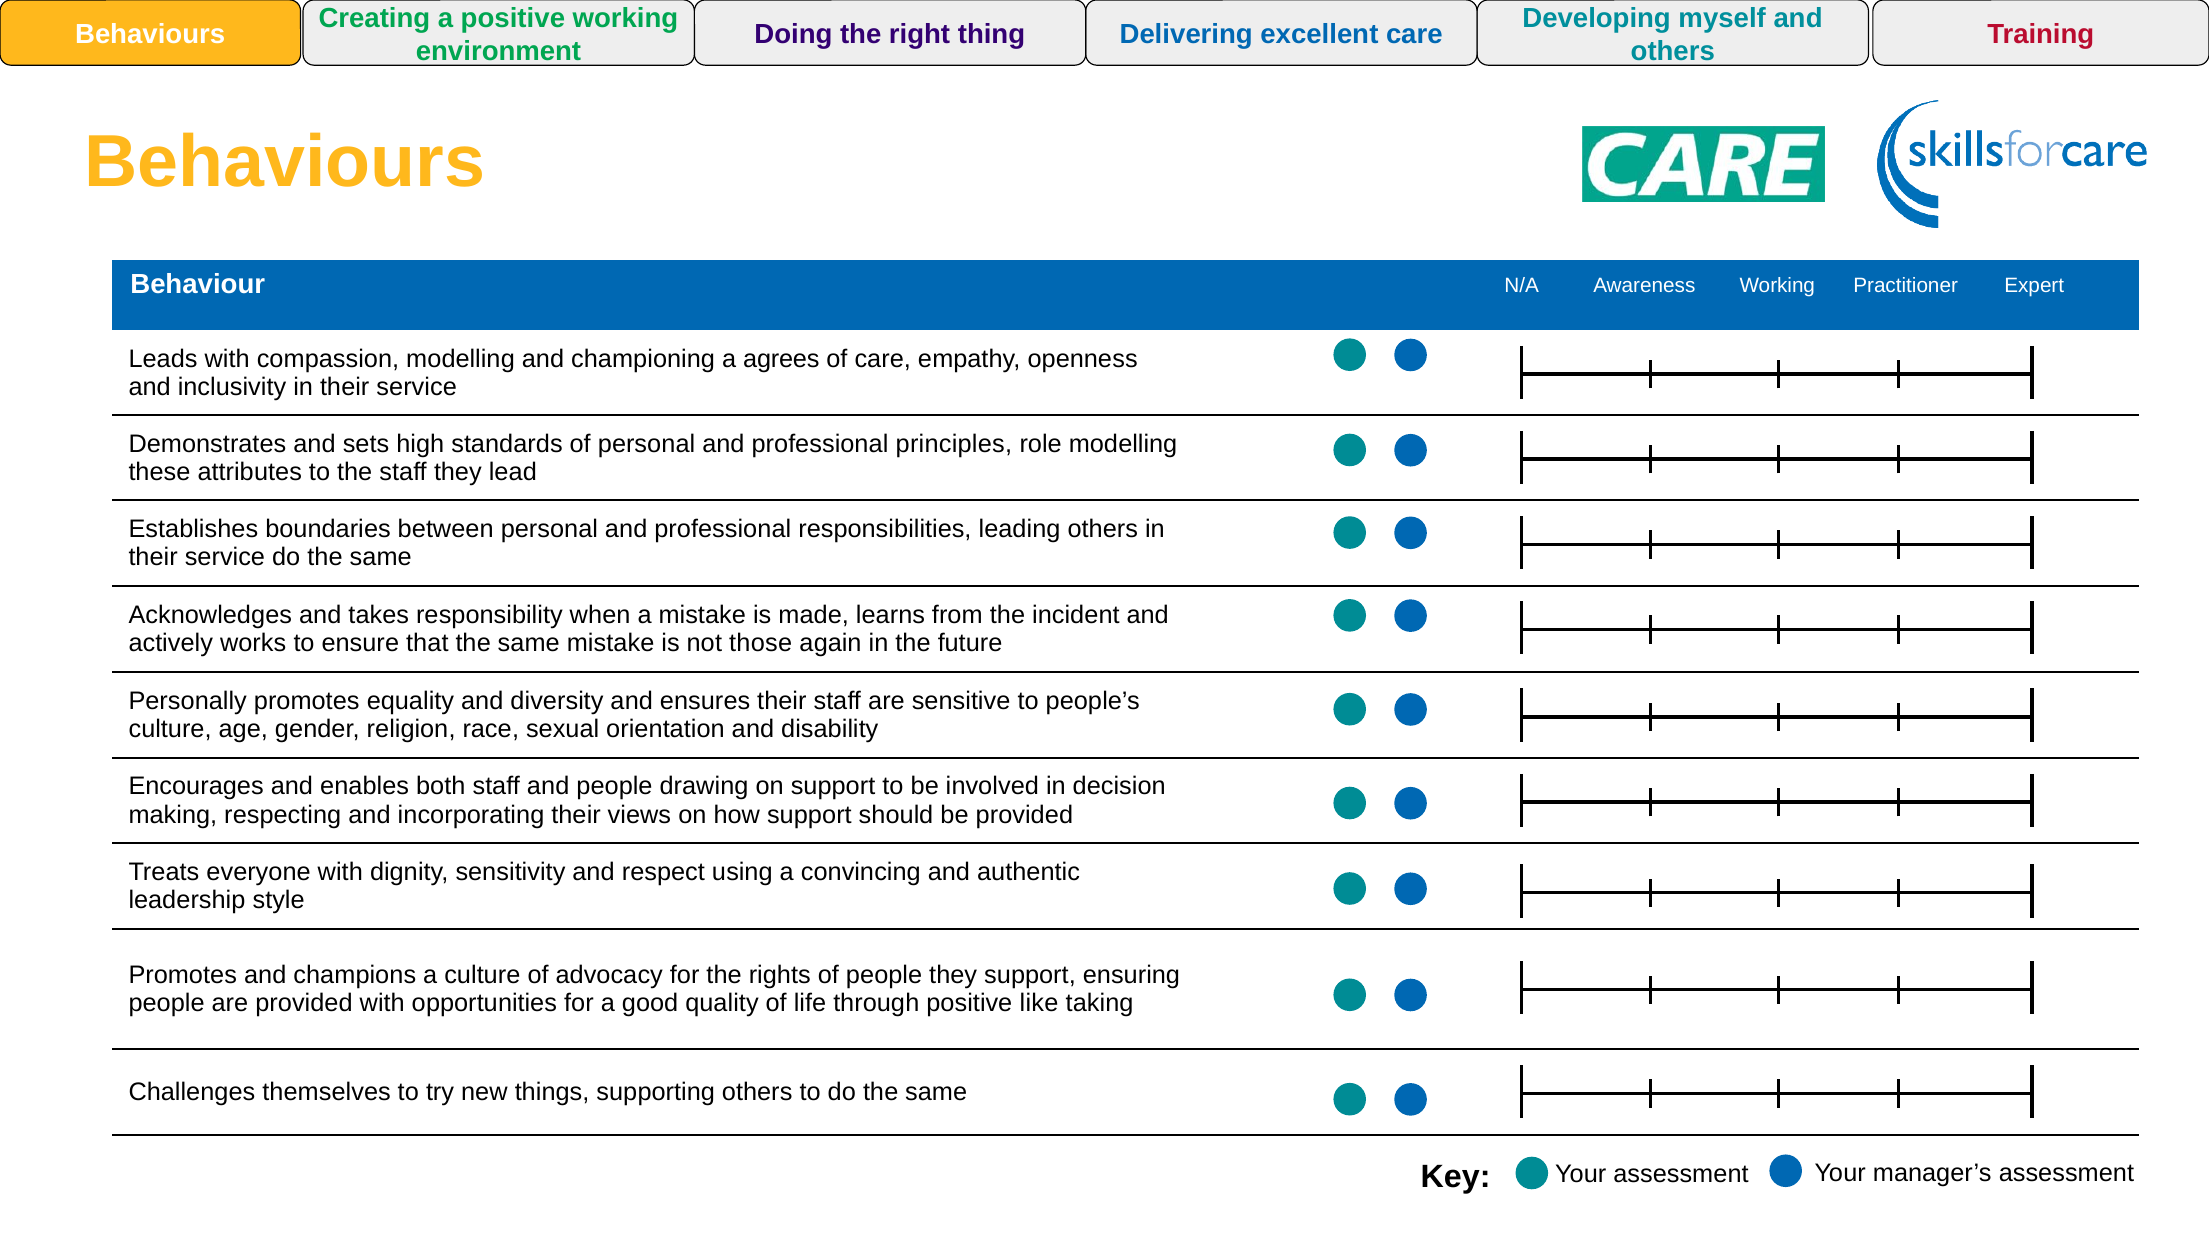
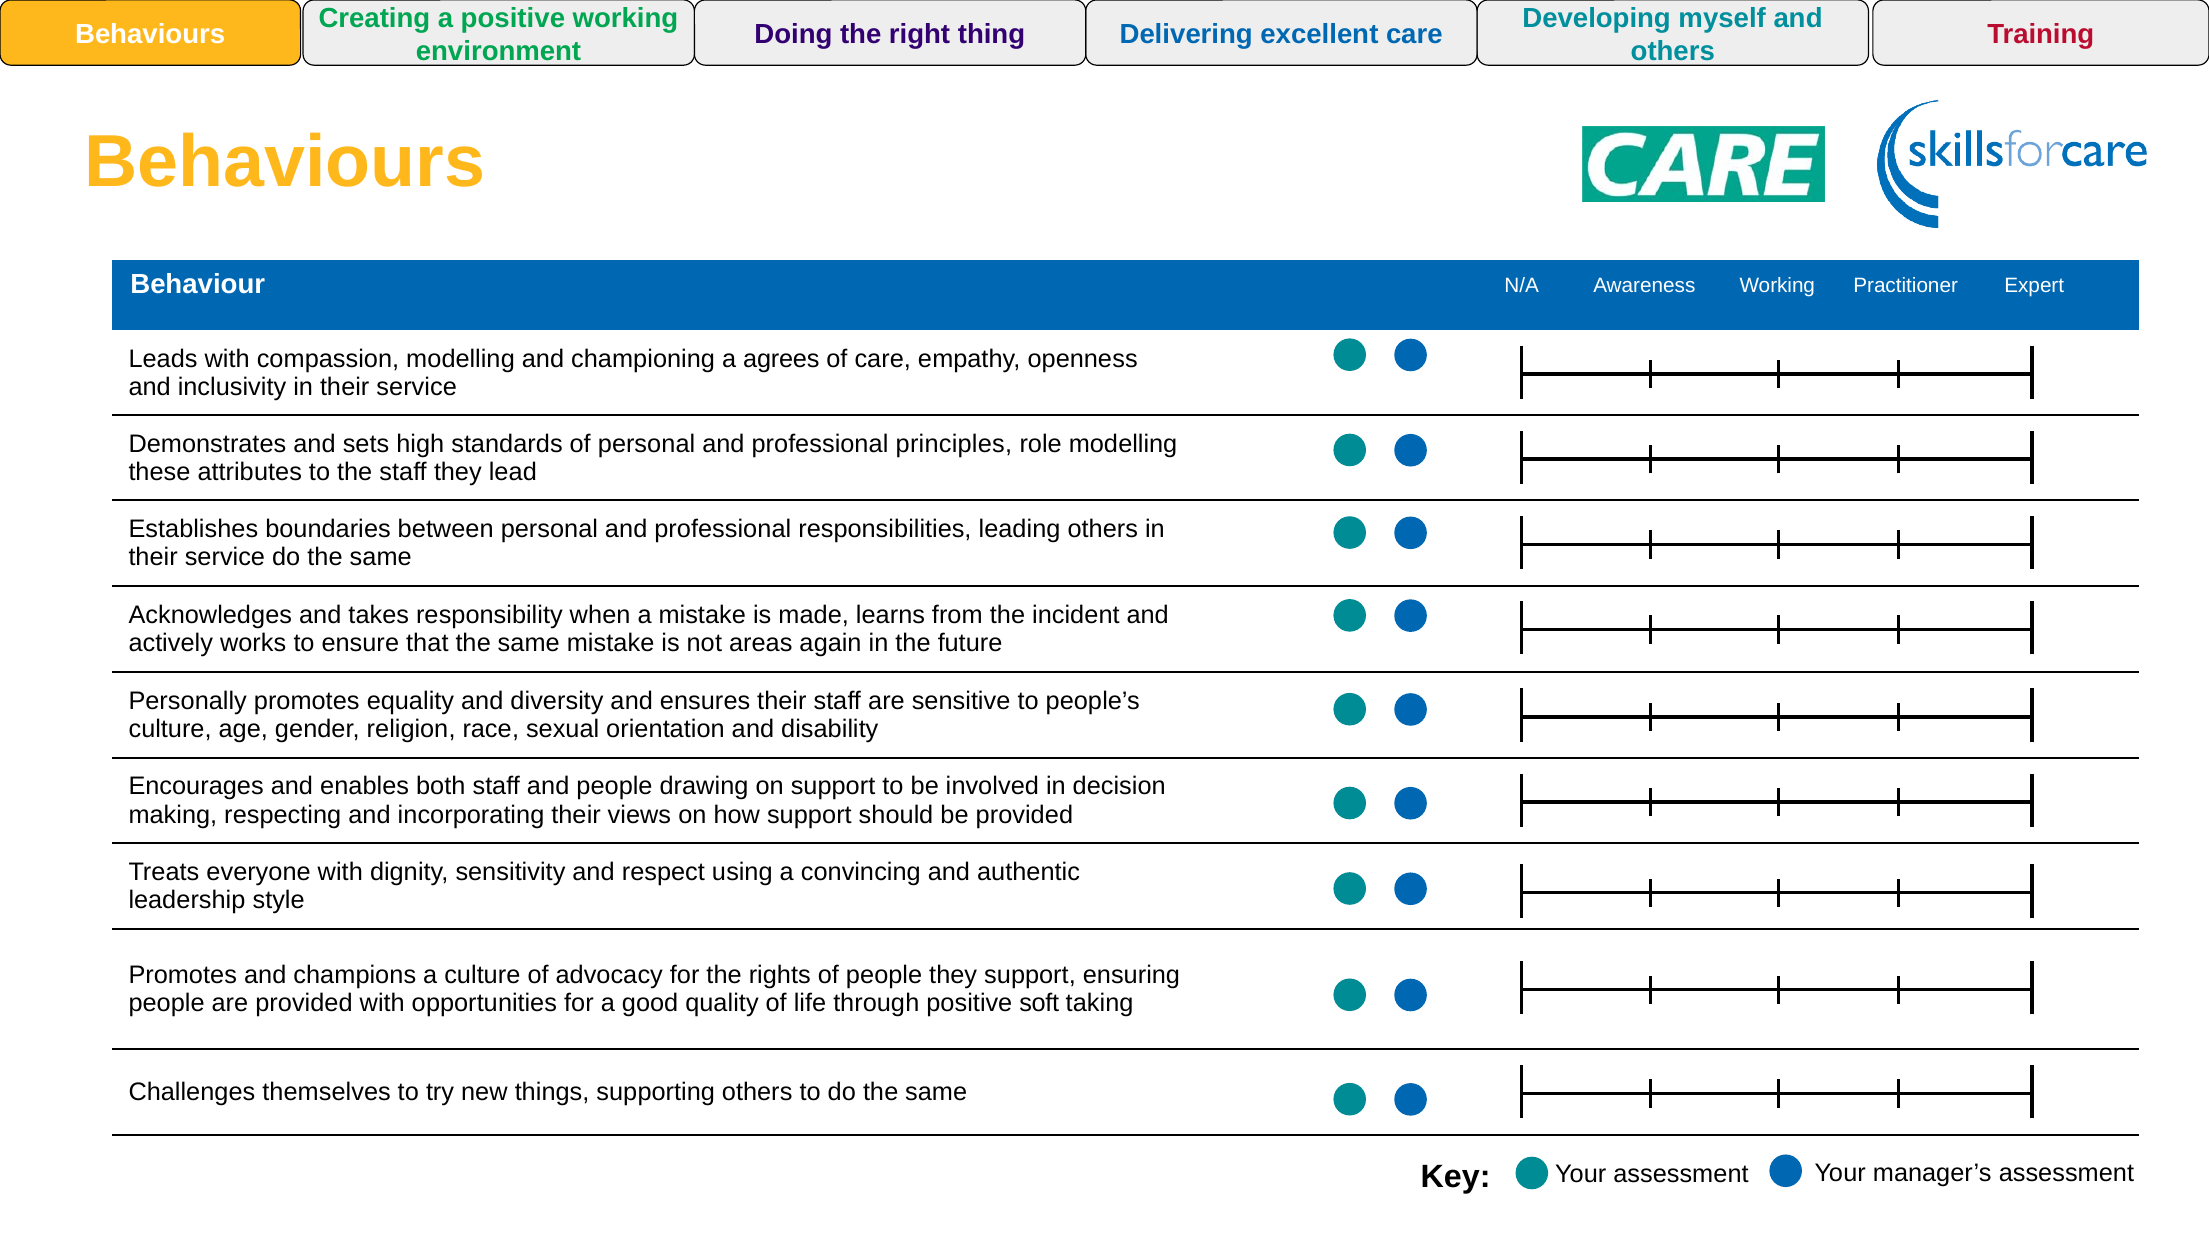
those: those -> areas (761, 643)
like: like -> soft (1039, 1003)
